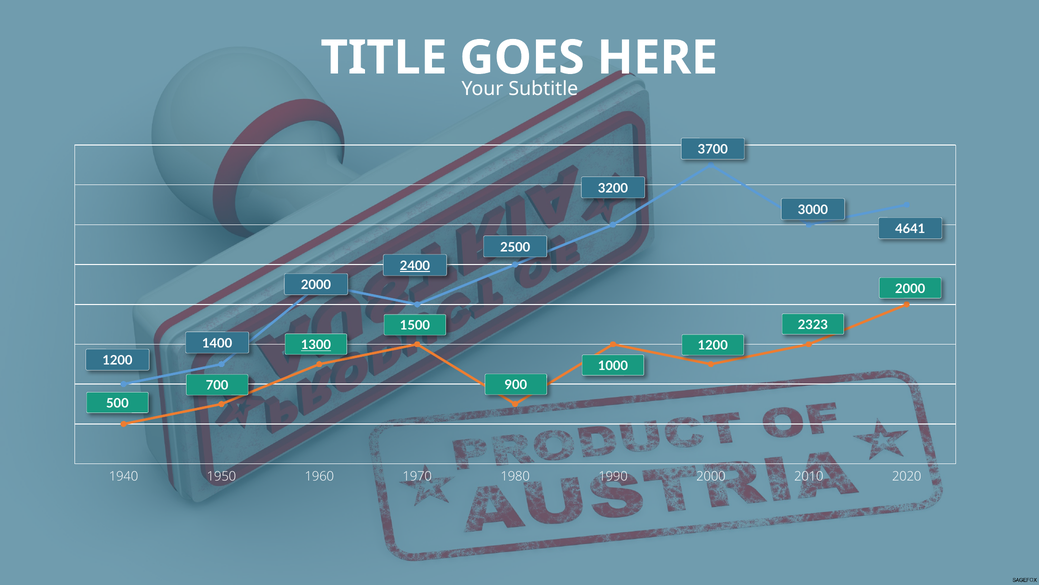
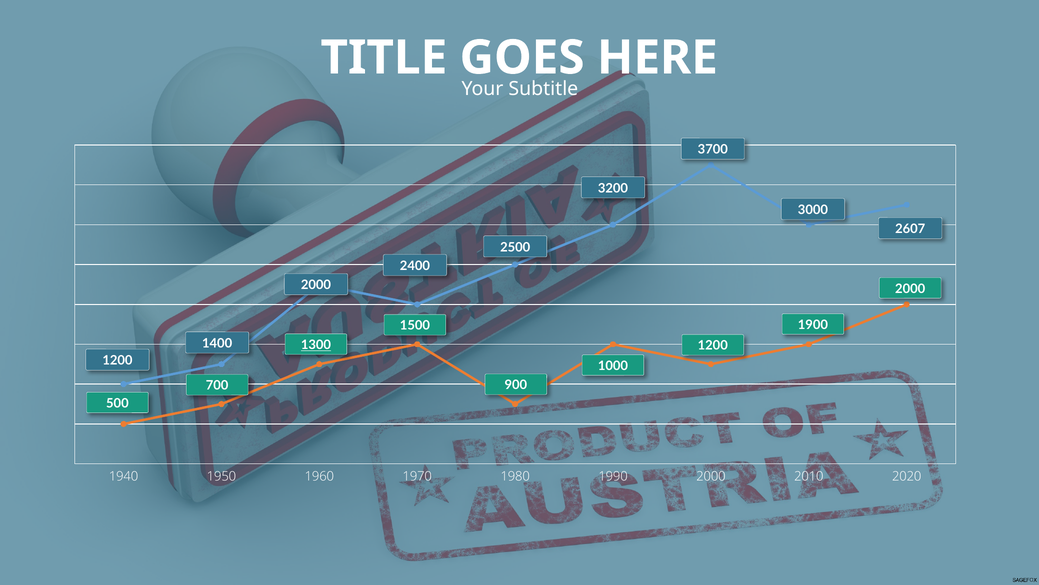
4641: 4641 -> 2607 (910, 229)
2400 underline: present -> none (415, 266)
2323: 2323 -> 1900 (813, 325)
